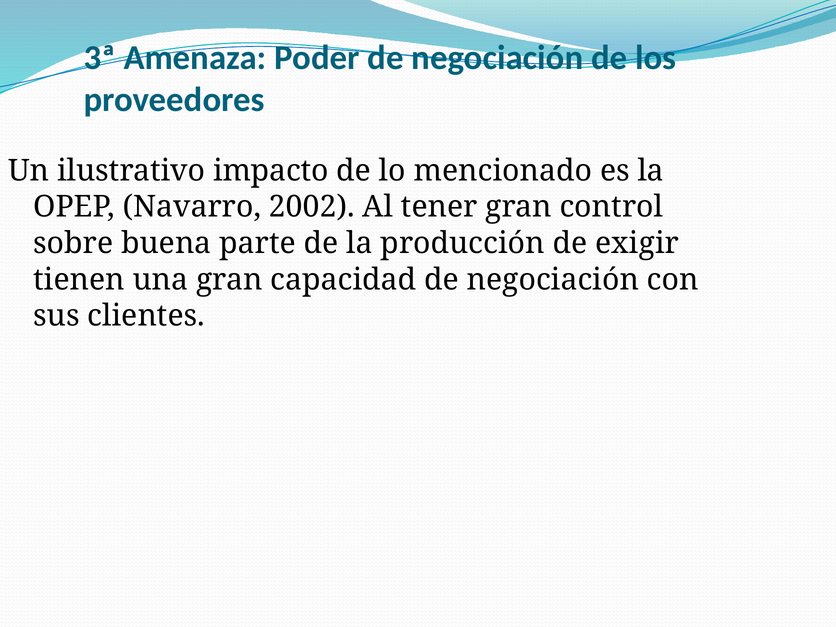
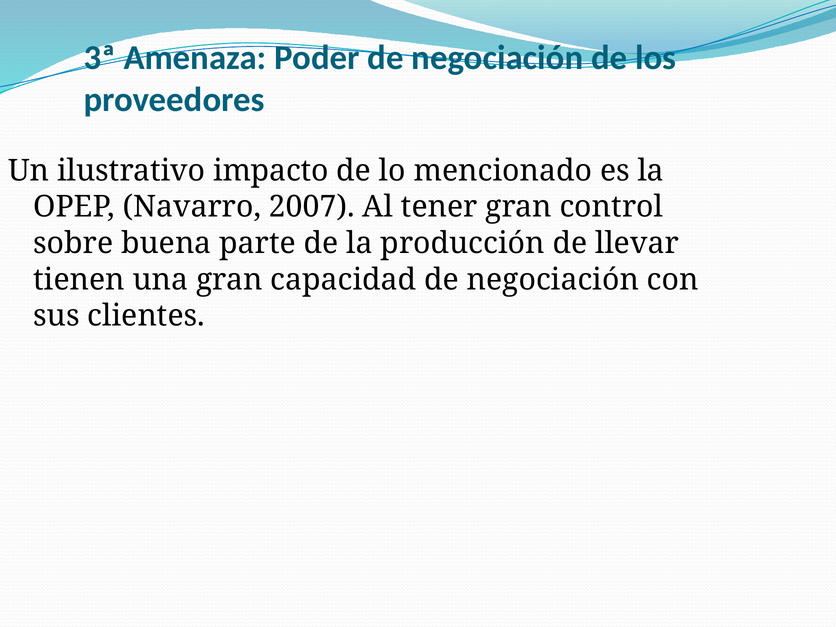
2002: 2002 -> 2007 (312, 207)
exigir: exigir -> llevar (637, 243)
